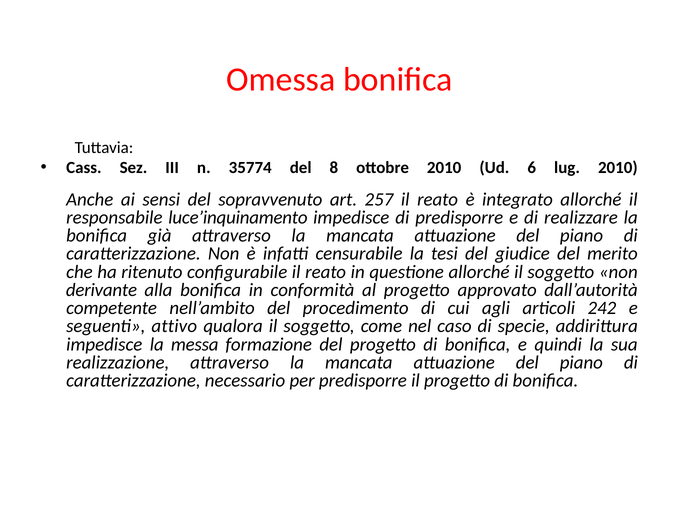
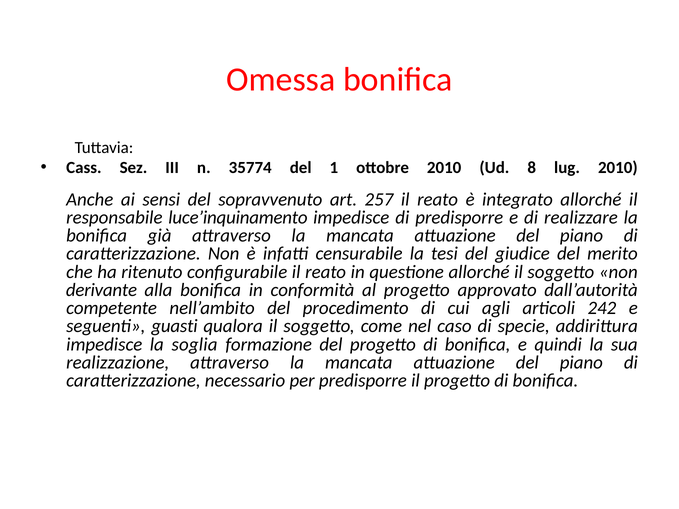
8: 8 -> 1 (334, 168)
6: 6 -> 8 (532, 168)
attivo: attivo -> guasti (174, 326)
messa: messa -> soglia (195, 344)
